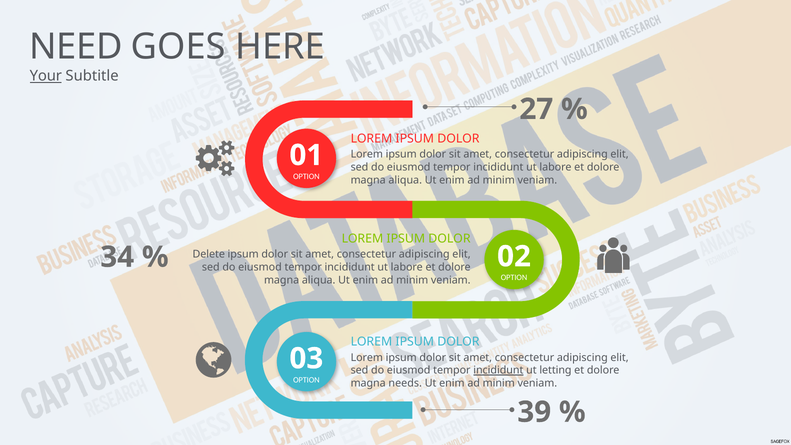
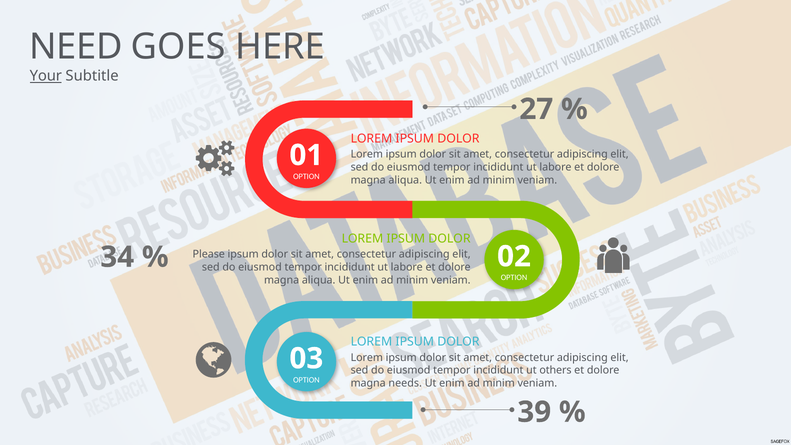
Delete: Delete -> Please (209, 254)
incididunt underline: present -> none (498, 370)
letting: letting -> others (555, 370)
